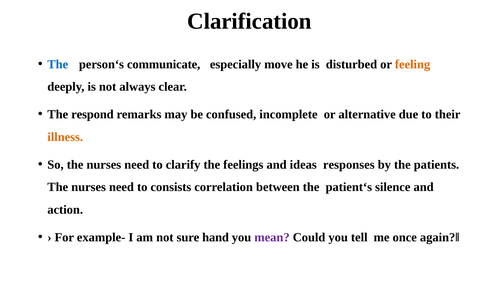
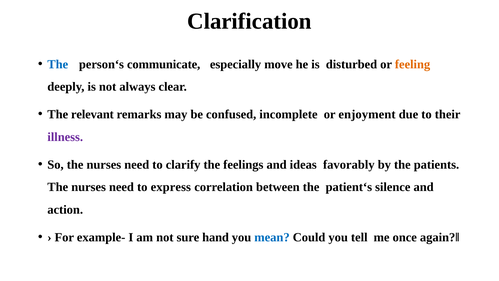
respond: respond -> relevant (92, 114)
alternative: alternative -> enjoyment (367, 114)
illness colour: orange -> purple (65, 137)
responses: responses -> favorably (349, 164)
consists: consists -> express (171, 187)
mean colour: purple -> blue (272, 237)
